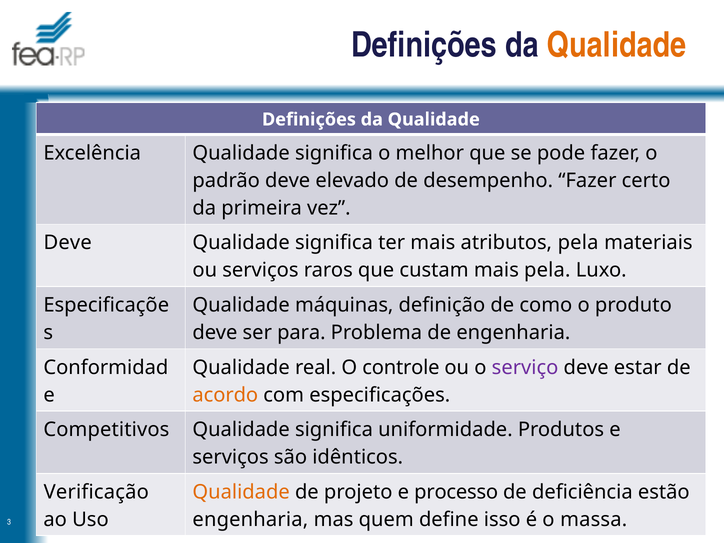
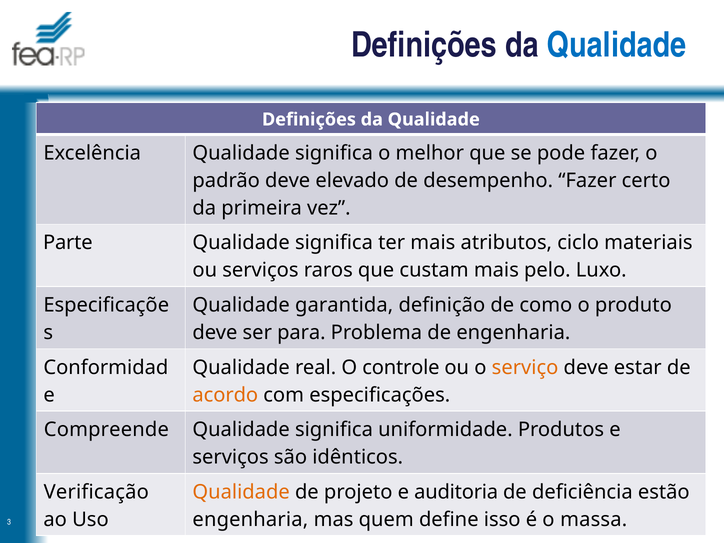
Qualidade colour: orange -> blue (617, 45)
Deve: Deve -> Parte (68, 243)
atributos pela: pela -> ciclo (578, 243)
mais pela: pela -> pelo (547, 270)
máquinas: máquinas -> garantida (344, 305)
serviço colour: purple -> orange (525, 367)
Competitivos: Competitivos -> Compreende (106, 430)
processo: processo -> auditoria (456, 492)
